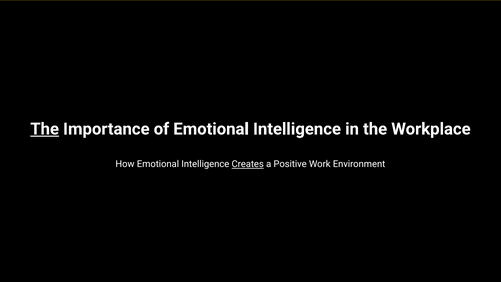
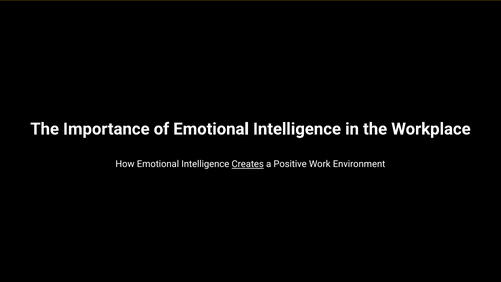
The underline: present -> none (45, 129)
